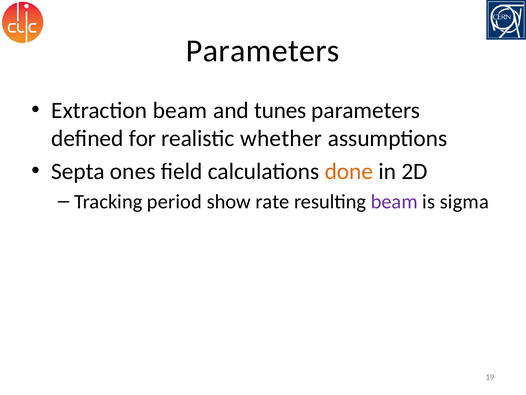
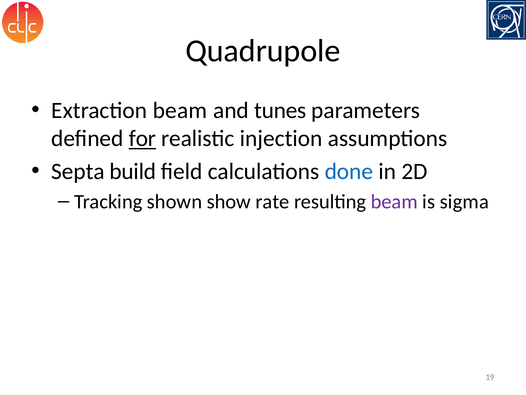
Parameters: Parameters -> Quadrupole (263, 51)
for underline: none -> present (142, 138)
whether: whether -> injection (281, 138)
ones: ones -> build (133, 171)
done colour: orange -> blue (349, 171)
period: period -> shown (174, 201)
